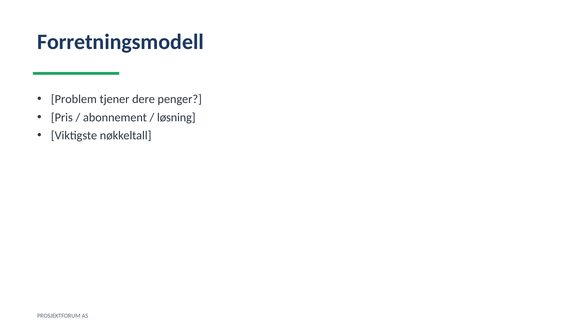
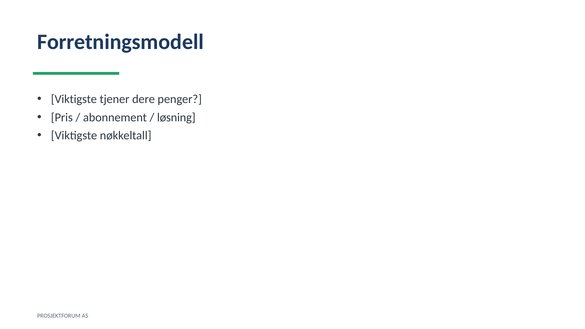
Problem: Problem -> Viktigste (74, 99)
